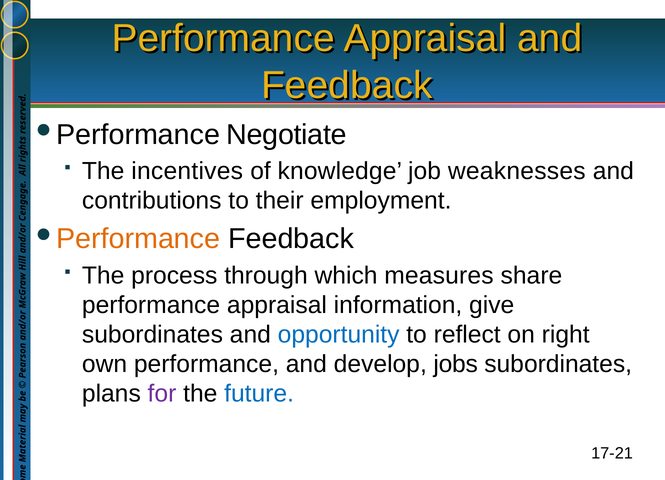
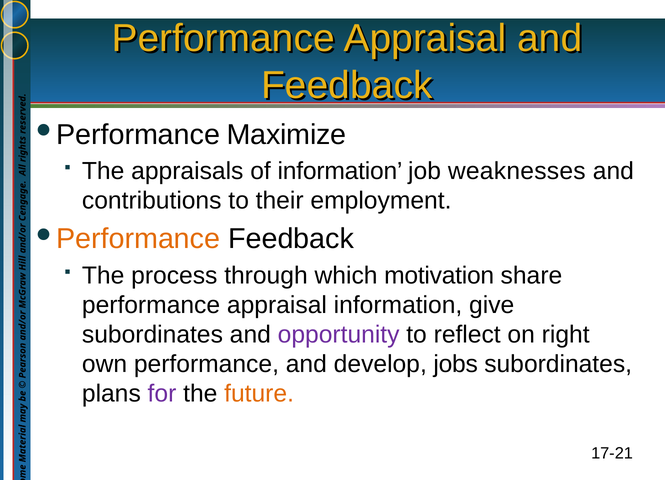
Negotiate: Negotiate -> Maximize (286, 135)
incentives: incentives -> appraisals (187, 171)
of knowledge: knowledge -> information (340, 171)
measures: measures -> motivation (439, 276)
opportunity colour: blue -> purple (339, 335)
future colour: blue -> orange (259, 394)
